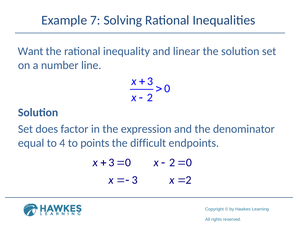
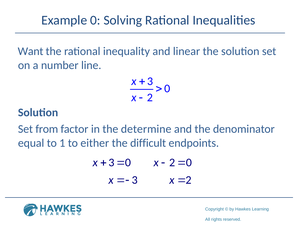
Example 7: 7 -> 0 (95, 20)
does: does -> from (47, 129)
expression: expression -> determine (146, 129)
4: 4 -> 1 (62, 143)
points: points -> either (95, 143)
